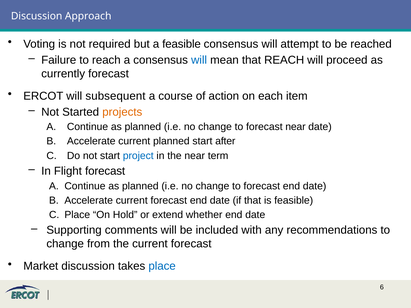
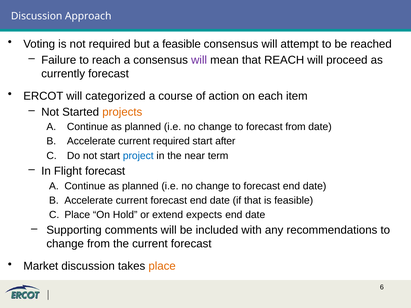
will colour: blue -> purple (199, 60)
subsequent: subsequent -> categorized (116, 96)
forecast near: near -> from (295, 127)
current planned: planned -> required (171, 141)
whether: whether -> expects (204, 215)
place colour: blue -> orange (162, 266)
